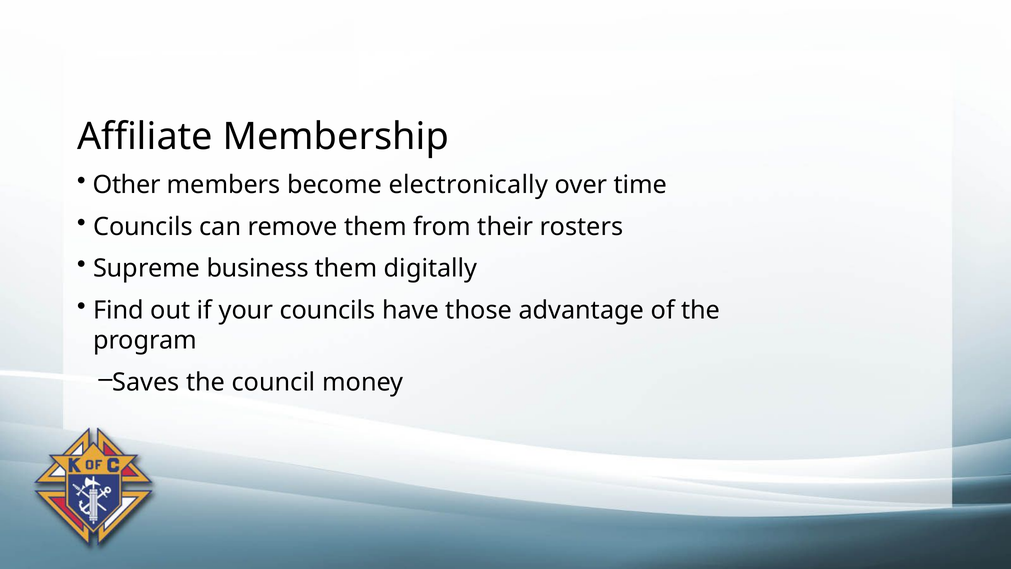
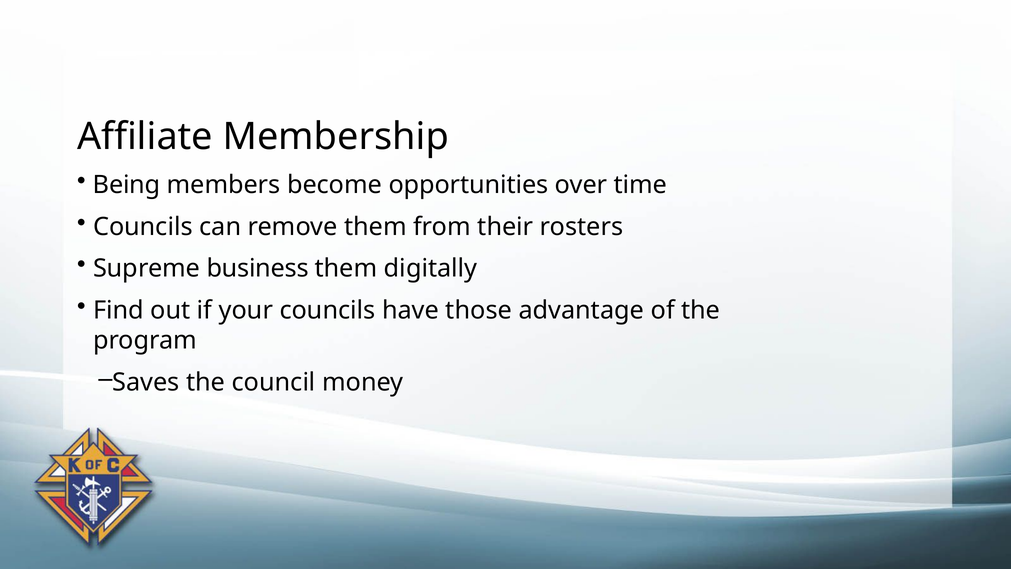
Other: Other -> Being (127, 185)
electronically: electronically -> opportunities (469, 185)
